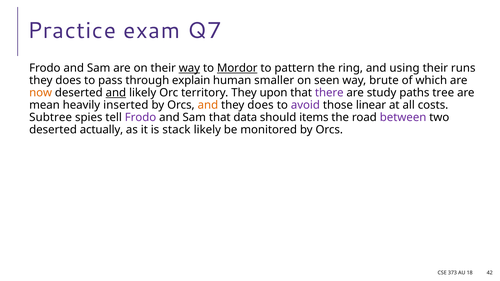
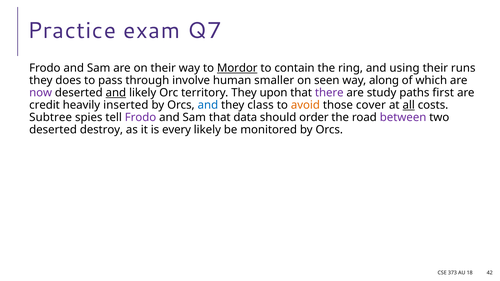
way underline: present -> none (189, 68)
pattern: pattern -> contain (294, 68)
explain: explain -> involve (191, 80)
brute: brute -> along (384, 80)
now colour: orange -> purple (41, 93)
tree: tree -> first (443, 93)
mean: mean -> credit (45, 105)
and colour: orange -> blue (208, 105)
does: does -> class (261, 105)
avoid colour: purple -> orange (305, 105)
linear: linear -> cover (371, 105)
all underline: none -> present (409, 105)
items: items -> order (314, 118)
actually: actually -> destroy (101, 130)
stack: stack -> every (177, 130)
